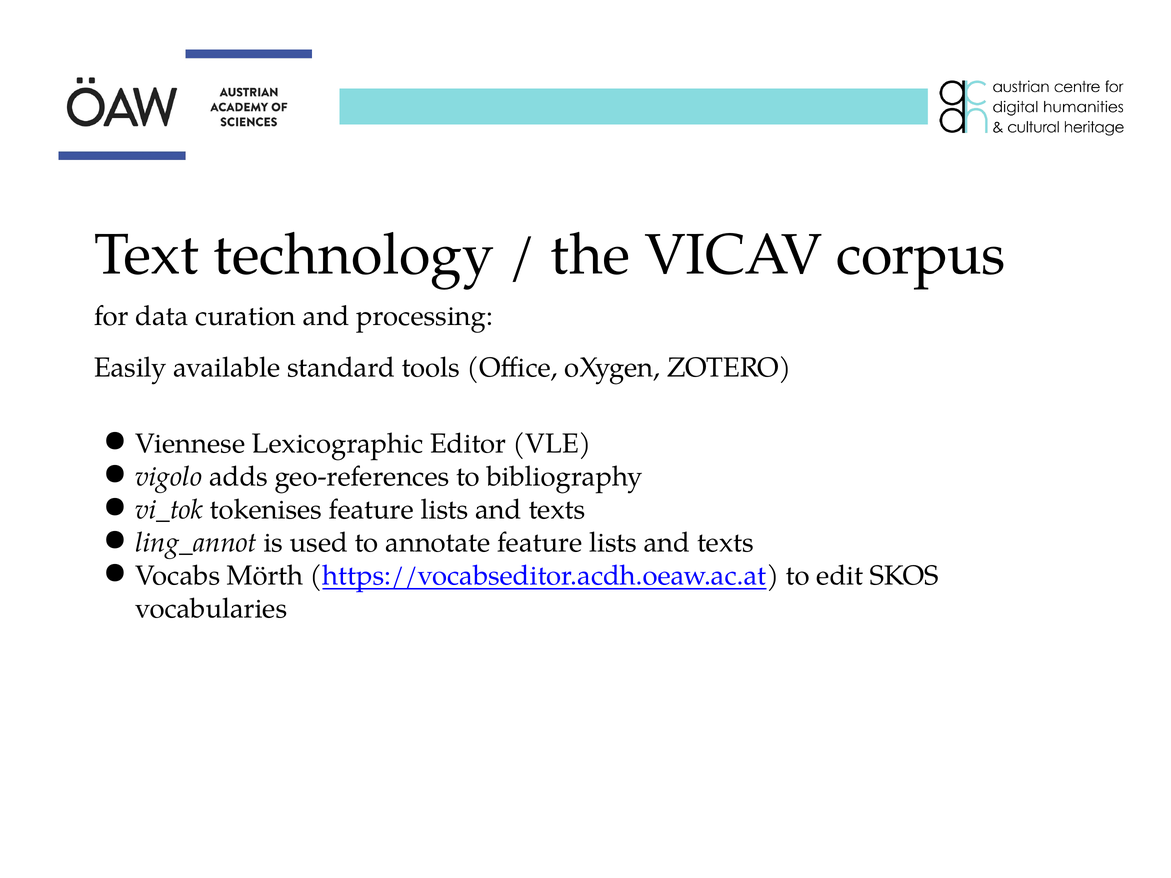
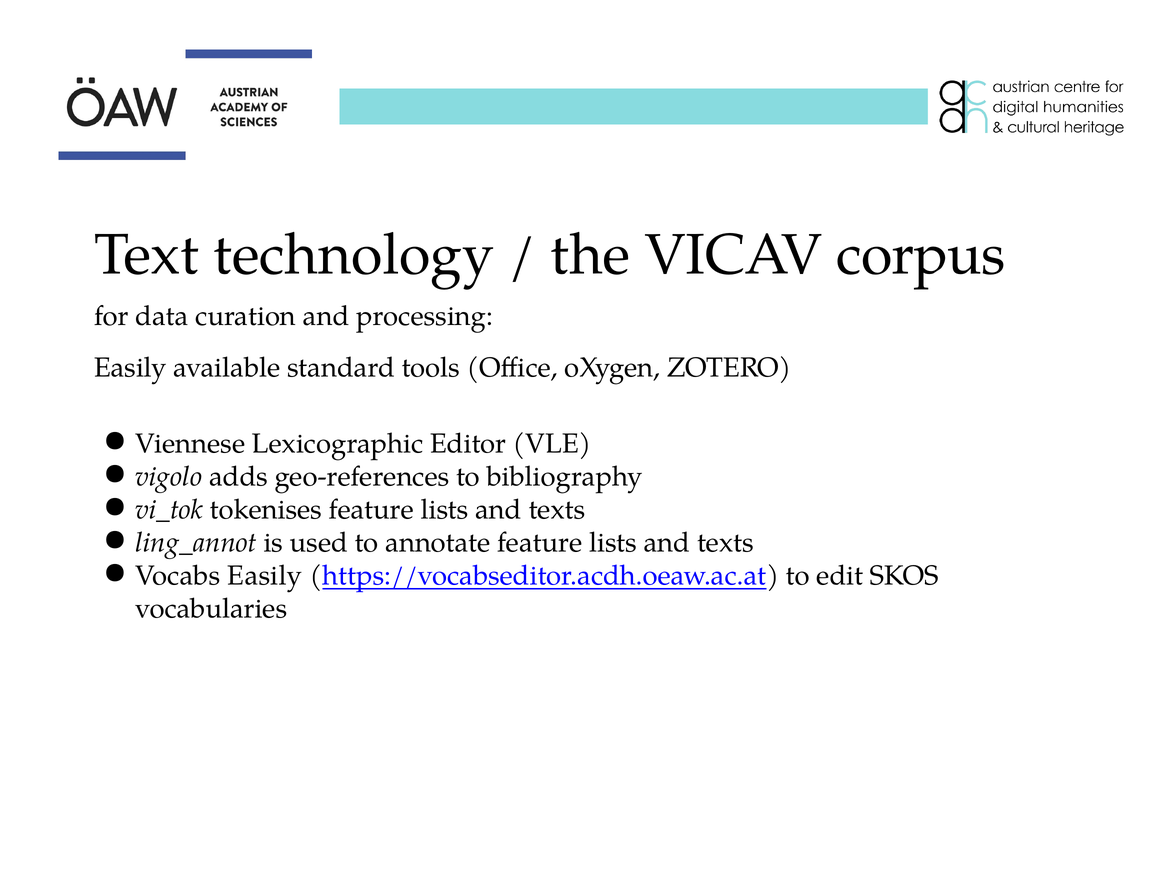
Vocabs Mörth: Mörth -> Easily (265, 576)
